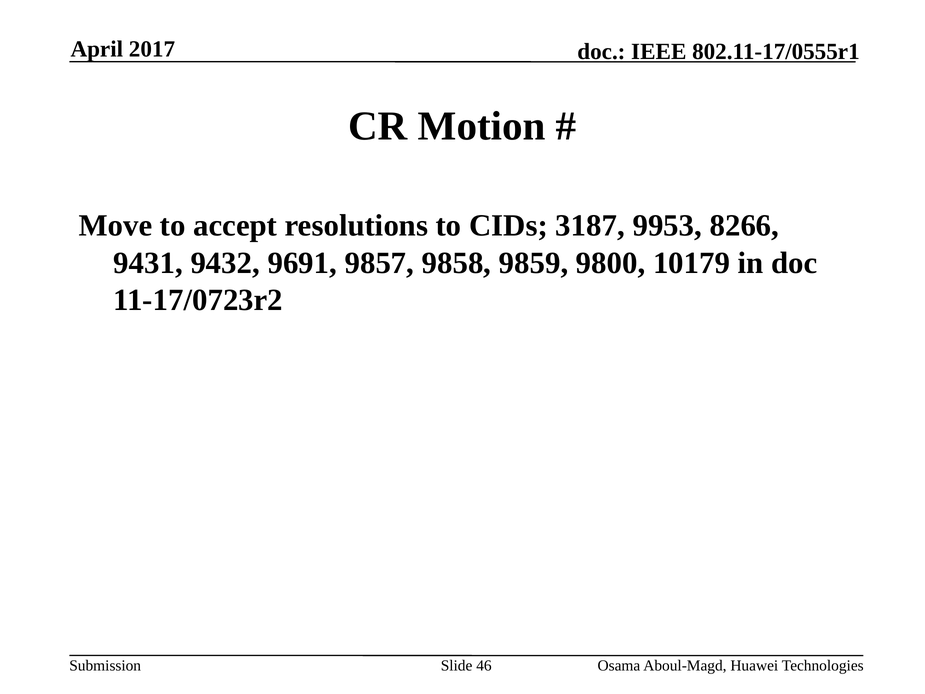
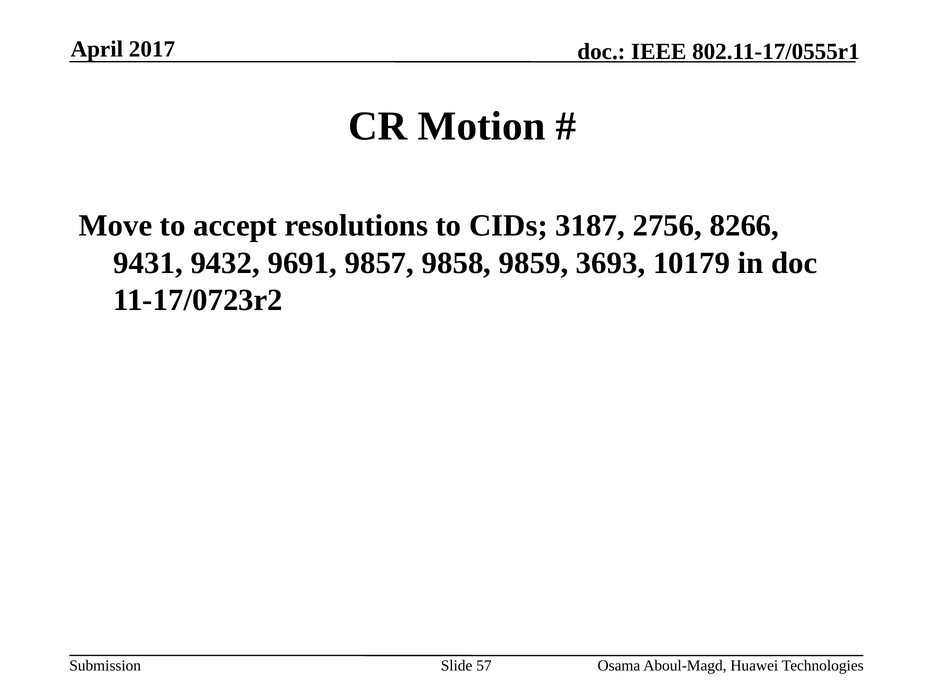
9953: 9953 -> 2756 (667, 226)
9800: 9800 -> 3693 (611, 263)
46: 46 -> 57 (484, 665)
